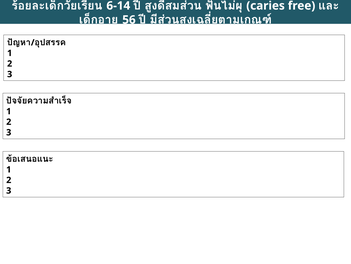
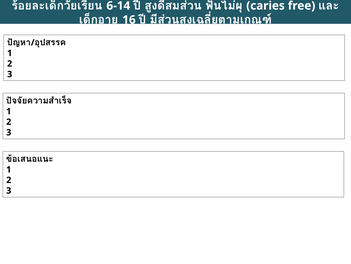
56: 56 -> 16 (129, 20)
